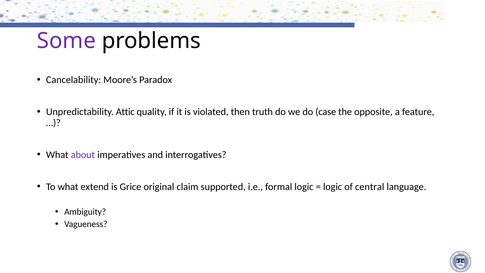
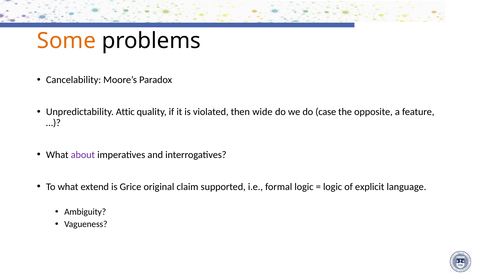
Some colour: purple -> orange (66, 41)
truth: truth -> wide (262, 112)
central: central -> explicit (370, 187)
